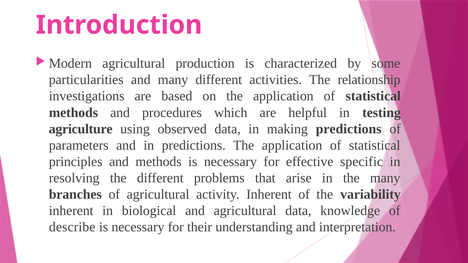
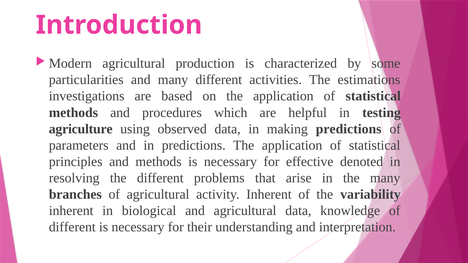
relationship: relationship -> estimations (369, 80)
specific: specific -> denoted (362, 162)
describe: describe -> different (72, 227)
